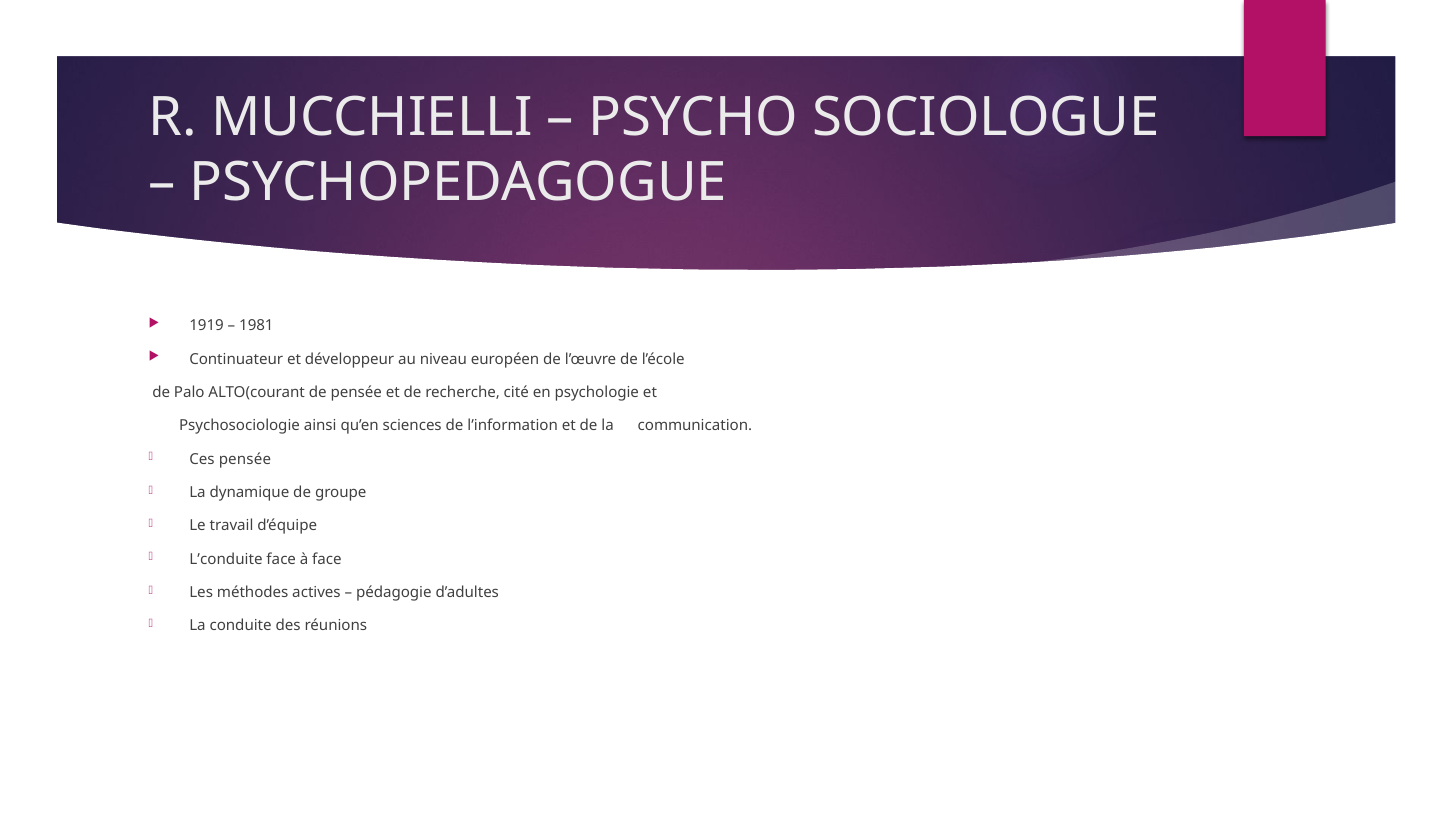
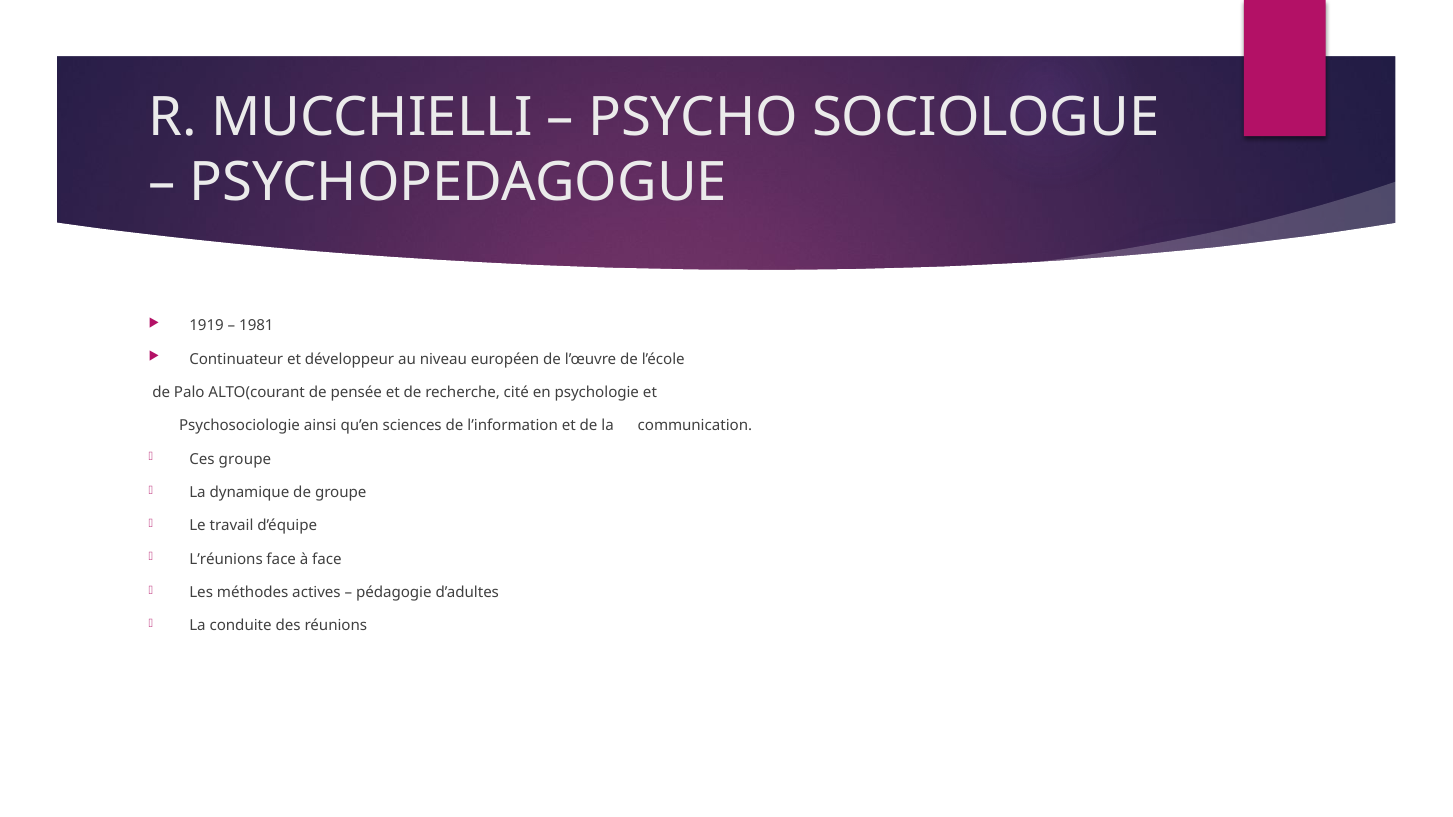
Ces pensée: pensée -> groupe (245, 459)
L’conduite: L’conduite -> L’réunions (226, 559)
